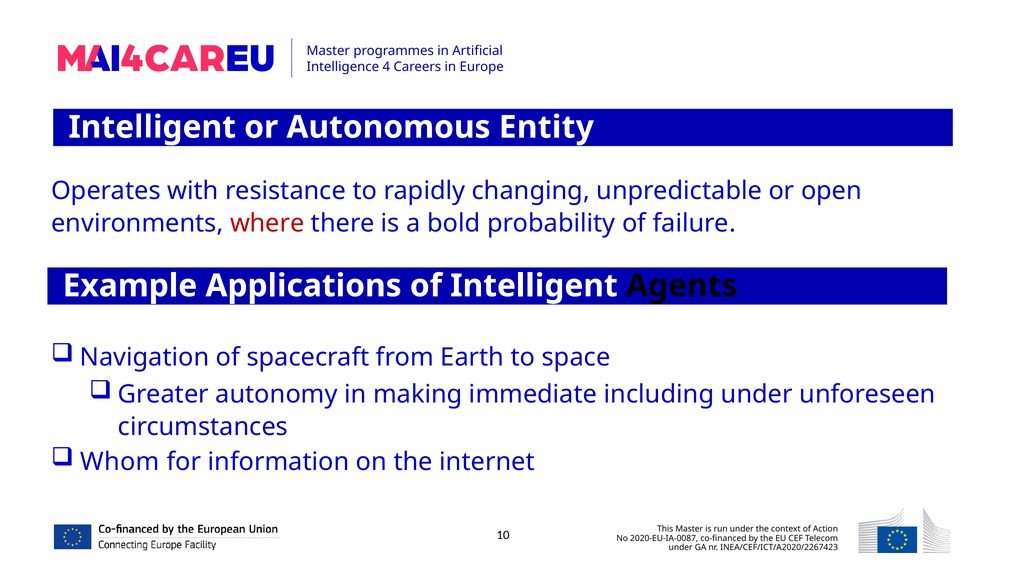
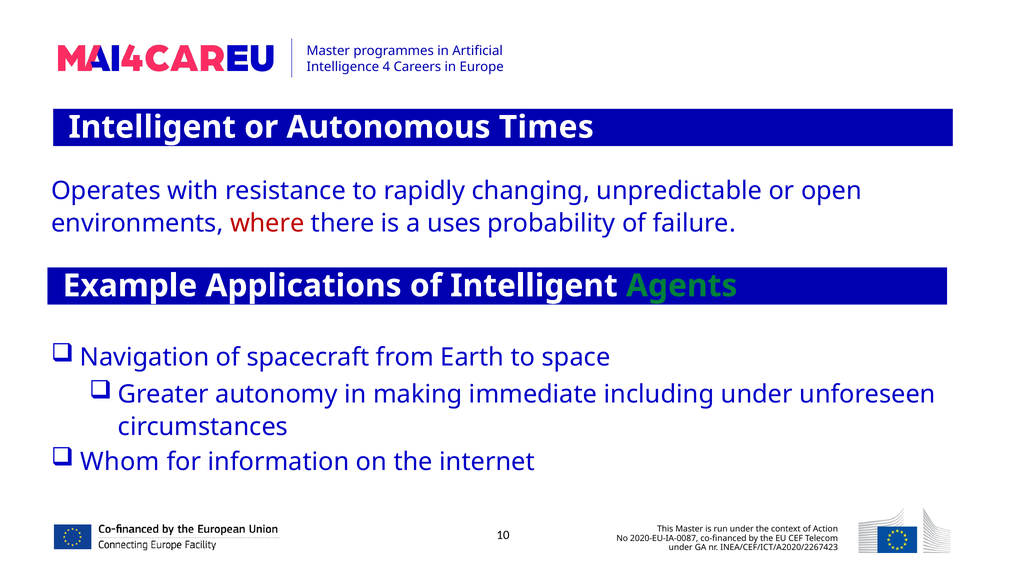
Entity: Entity -> Times (546, 127)
bold: bold -> uses (454, 223)
Agents colour: black -> green (682, 286)
